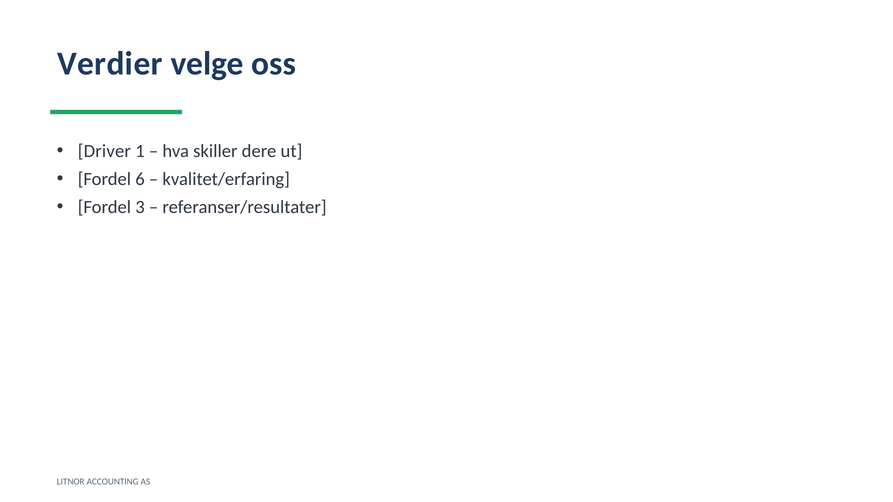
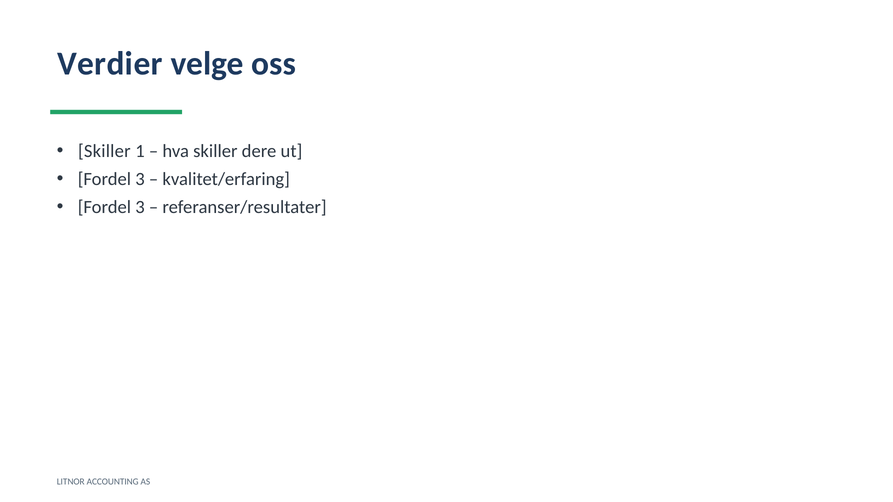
Driver: Driver -> Skiller (104, 151)
6: 6 -> 3 (140, 179)
